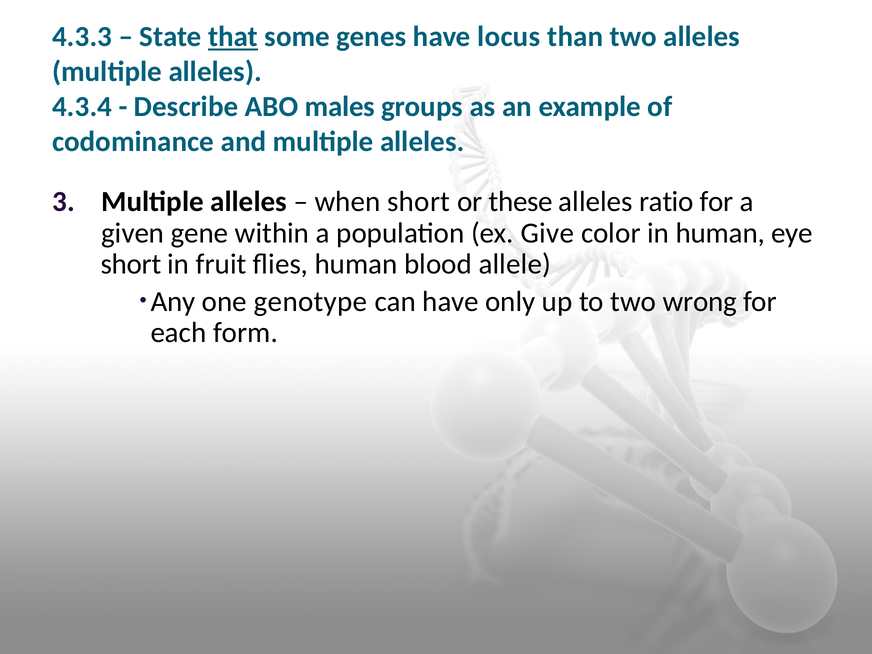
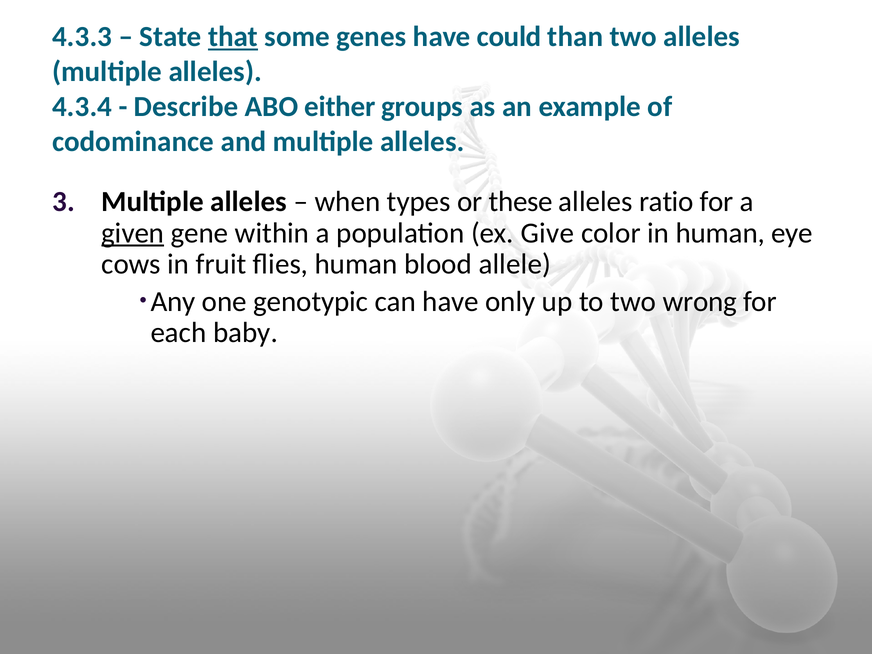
locus: locus -> could (509, 37)
males: males -> either (340, 107)
when short: short -> types (419, 202)
given underline: none -> present (133, 233)
short: short -> cows (131, 264)
genotype: genotype -> genotypic (311, 302)
form: form -> baby (245, 333)
